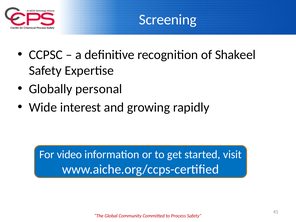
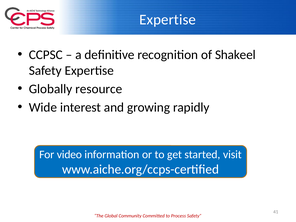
Screening: Screening -> Expertise (168, 20)
personal: personal -> resource (99, 89)
